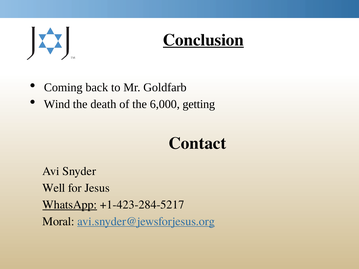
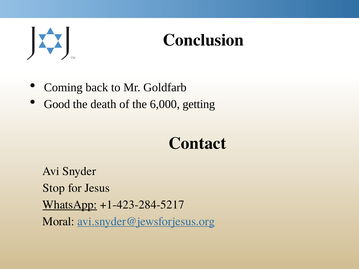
Conclusion underline: present -> none (203, 40)
Wind: Wind -> Good (57, 104)
Well: Well -> Stop (54, 188)
